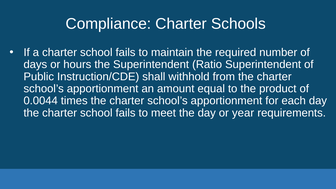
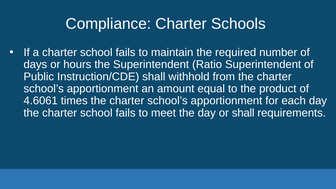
0.0044: 0.0044 -> 4.6061 (41, 101)
or year: year -> shall (243, 113)
